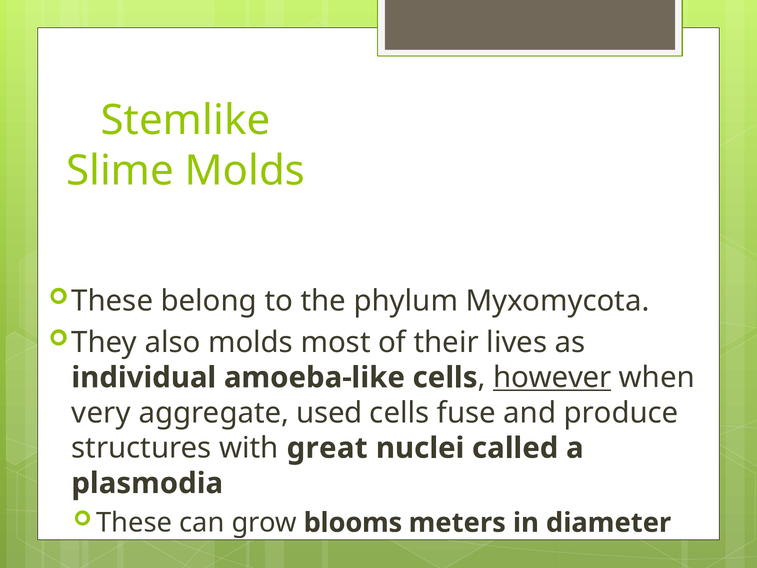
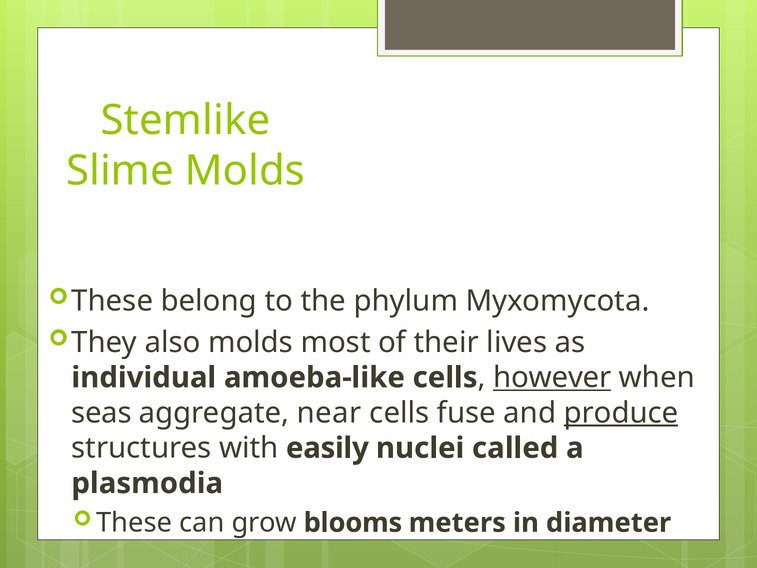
very: very -> seas (101, 413)
used: used -> near (329, 413)
produce underline: none -> present (621, 413)
great: great -> easily (327, 448)
